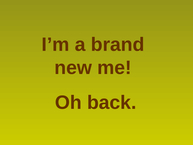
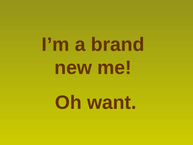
back: back -> want (112, 102)
